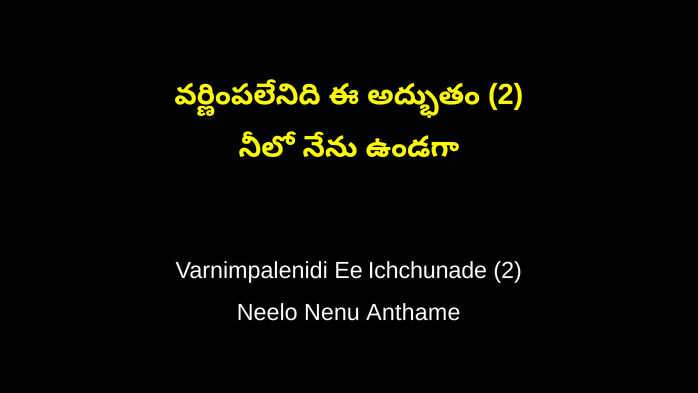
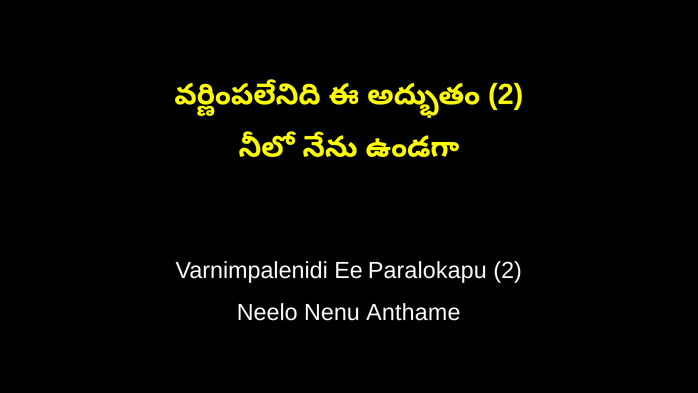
Ichchunade: Ichchunade -> Paralokapu (427, 270)
